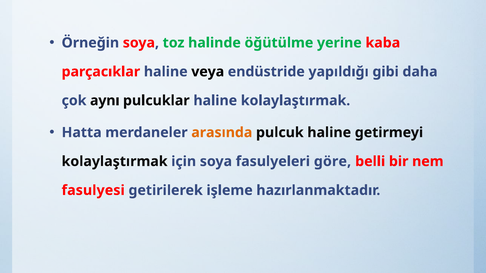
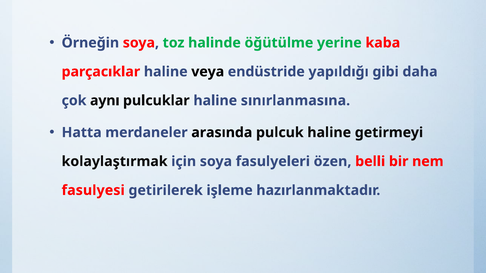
haline kolaylaştırmak: kolaylaştırmak -> sınırlanmasına (295, 101)
arasında colour: orange -> black (222, 133)
göre: göre -> özen (333, 162)
